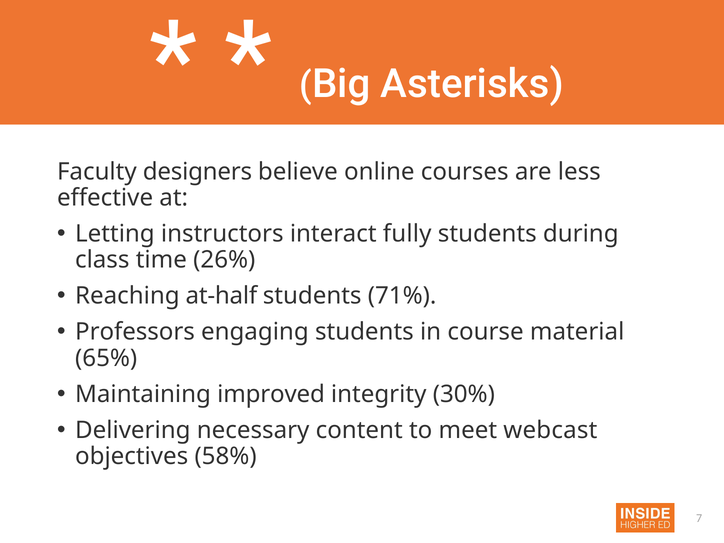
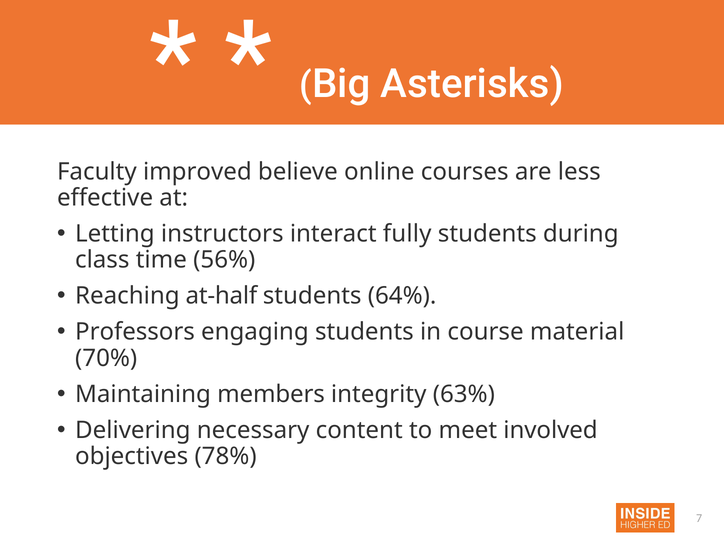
designers: designers -> improved (197, 172)
26%: 26% -> 56% (224, 260)
71%: 71% -> 64% (402, 296)
65%: 65% -> 70% (106, 358)
improved: improved -> members (271, 394)
30%: 30% -> 63% (464, 394)
webcast: webcast -> involved (551, 430)
58%: 58% -> 78% (226, 456)
